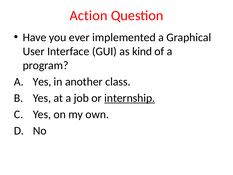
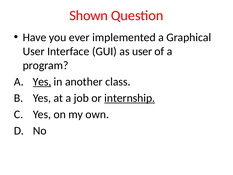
Action: Action -> Shown (89, 16)
as kind: kind -> user (142, 51)
Yes underline: none -> present (42, 82)
